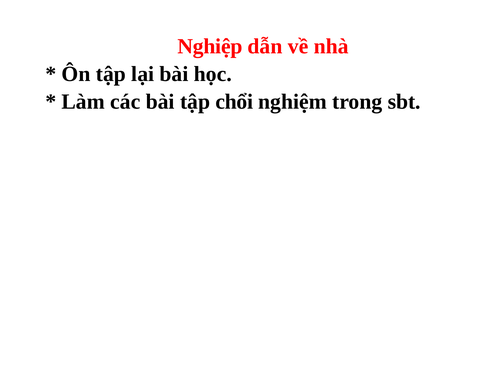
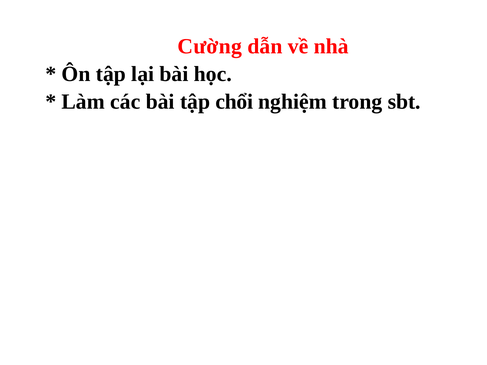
Nghiệp: Nghiệp -> Cường (210, 46)
